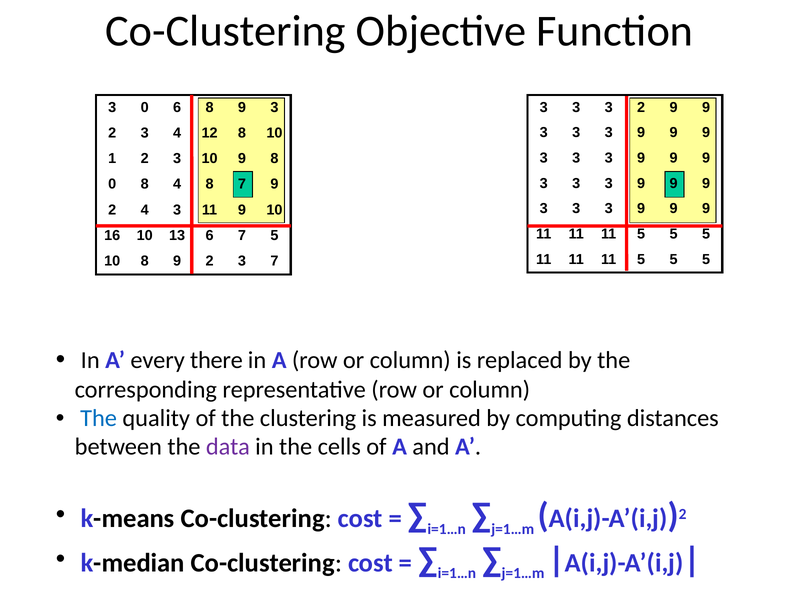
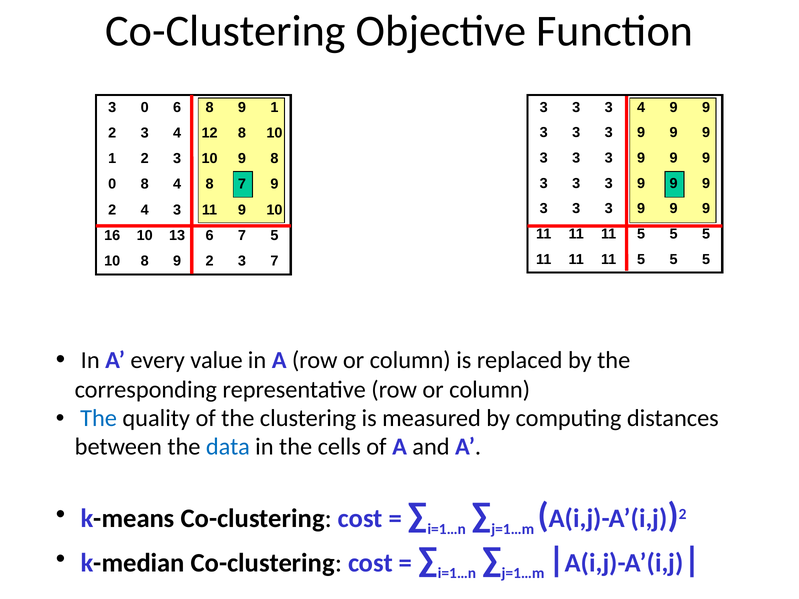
8 9 3: 3 -> 1 (274, 107)
3 3 2: 2 -> 4 (641, 107)
there: there -> value (216, 361)
data colour: purple -> blue (228, 447)
